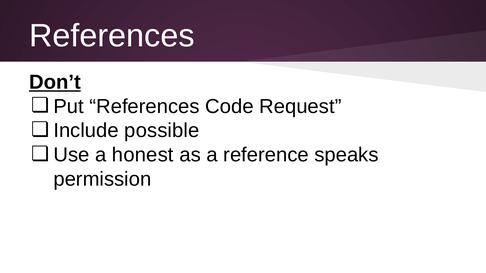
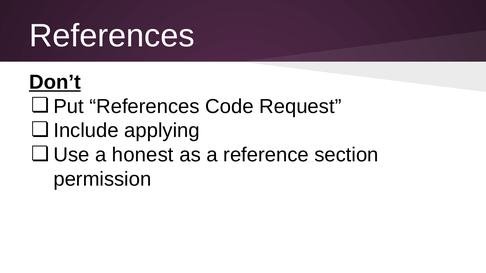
possible: possible -> applying (162, 131)
speaks: speaks -> section (346, 155)
